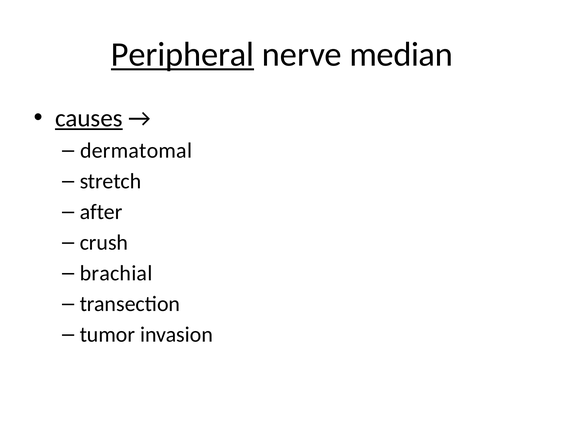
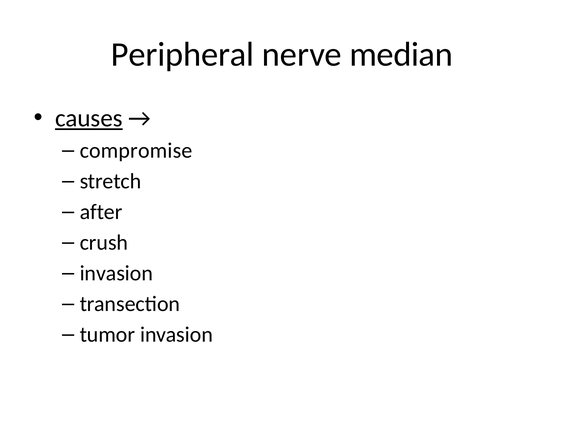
Peripheral underline: present -> none (183, 55)
dermatomal: dermatomal -> compromise (136, 151)
brachial: brachial -> invasion (116, 273)
